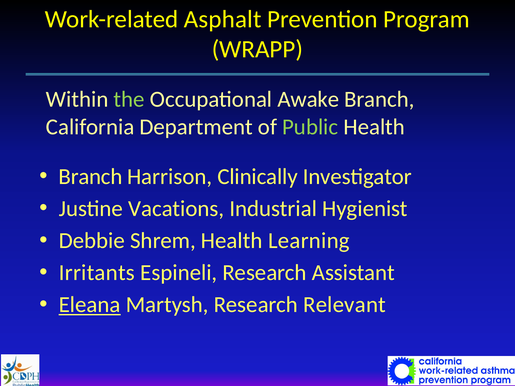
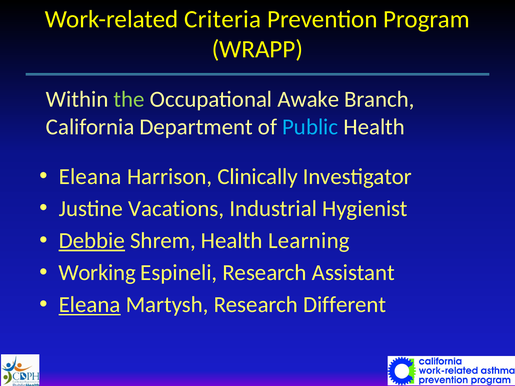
Asphalt: Asphalt -> Criteria (223, 19)
Public colour: light green -> light blue (310, 127)
Branch: Branch -> Eleana (90, 177)
Debbie underline: none -> present (92, 241)
Irritants: Irritants -> Working (97, 273)
Relevant: Relevant -> Different (345, 305)
